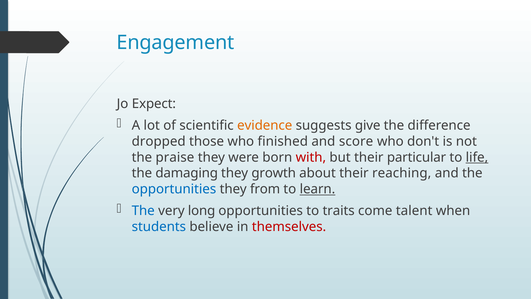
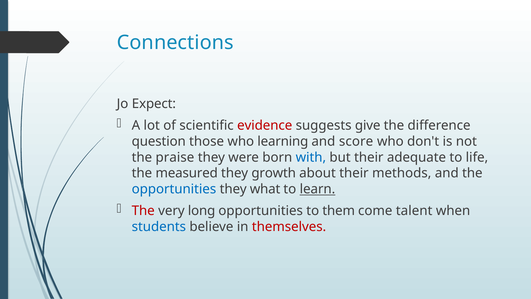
Engagement: Engagement -> Connections (175, 43)
evidence colour: orange -> red (265, 125)
dropped: dropped -> question (159, 141)
finished: finished -> learning (283, 141)
with colour: red -> blue (311, 157)
particular: particular -> adequate (416, 157)
life underline: present -> none (477, 157)
damaging: damaging -> measured (187, 173)
reaching: reaching -> methods (402, 173)
from: from -> what (265, 189)
The colour: blue -> red (143, 210)
traits: traits -> them (339, 210)
